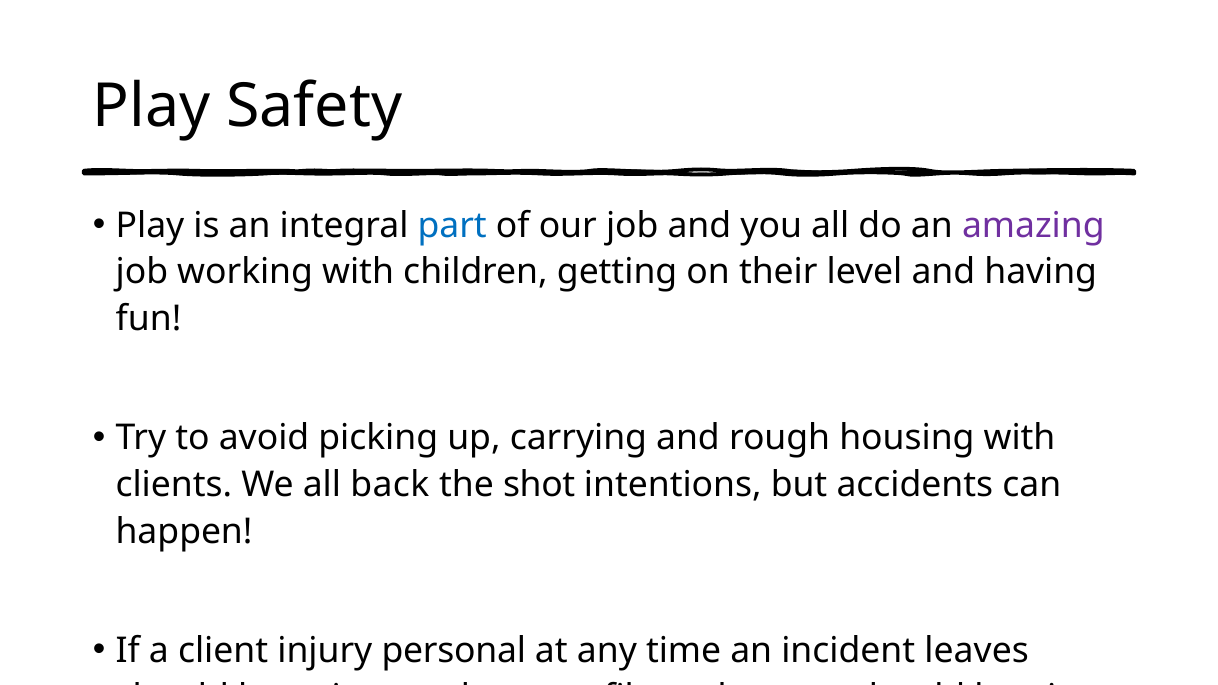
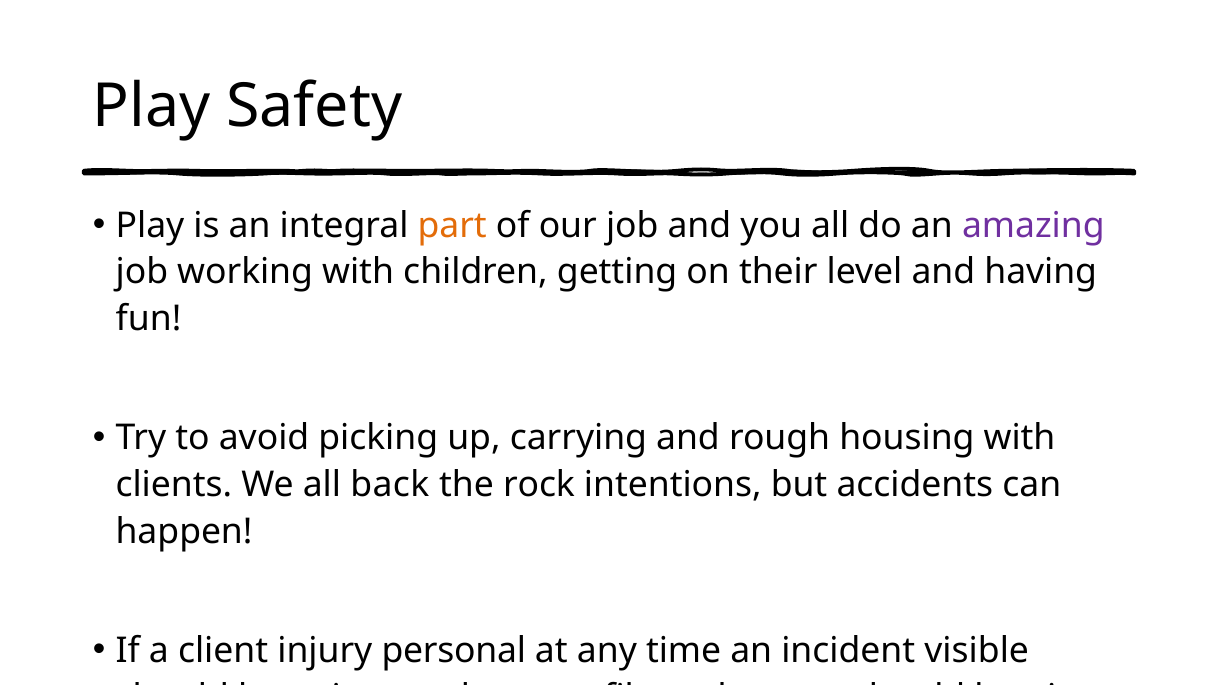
part colour: blue -> orange (452, 225)
shot: shot -> rock (539, 485)
incident leaves: leaves -> visible (977, 651)
